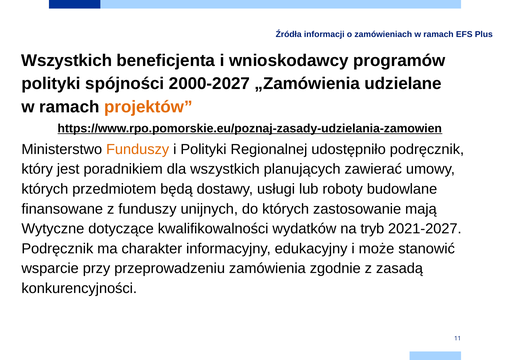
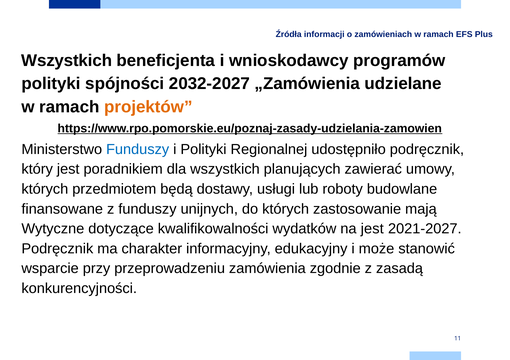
2000-2027: 2000-2027 -> 2032-2027 (209, 84)
Funduszy colour: orange -> blue (138, 150)
na tryb: tryb -> jest (372, 229)
